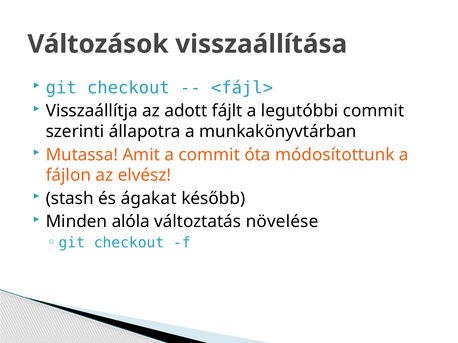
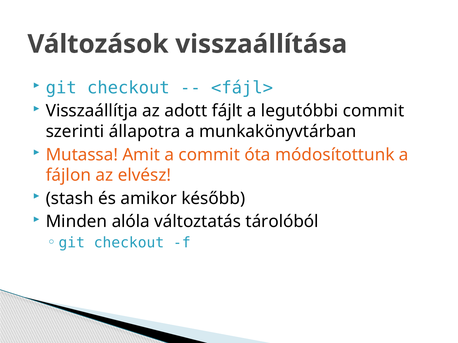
ágakat: ágakat -> amikor (149, 199)
növelése: növelése -> tárolóból (282, 222)
